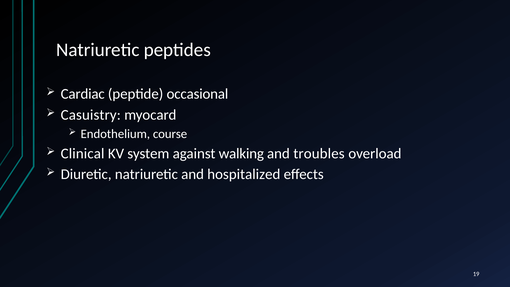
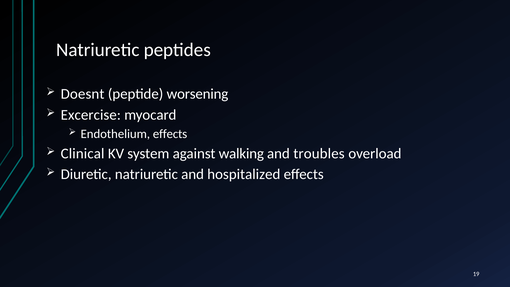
Cardiac: Cardiac -> Doesnt (83, 94)
occasional: occasional -> worsening (197, 94)
Casuistry: Casuistry -> Excercise (91, 115)
Endothelium course: course -> effects (170, 134)
